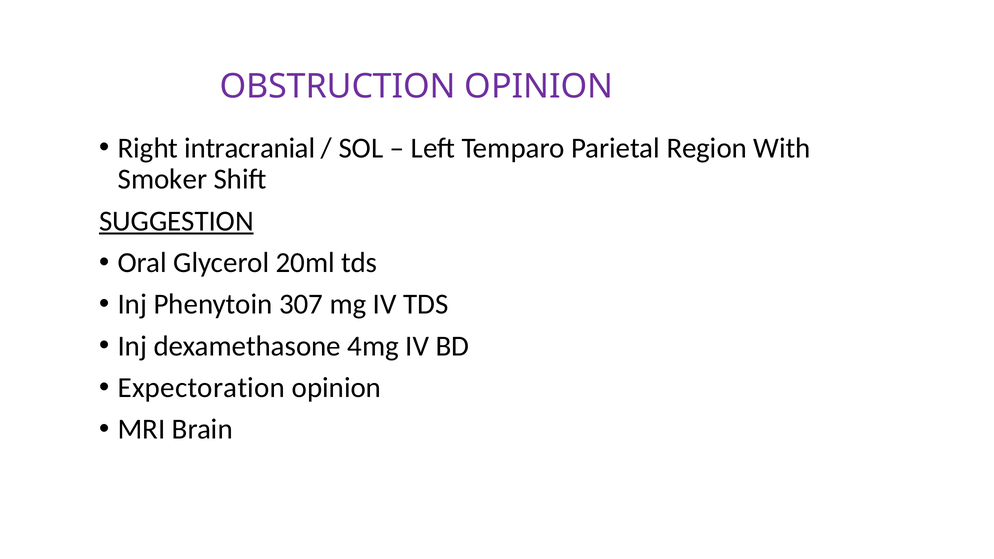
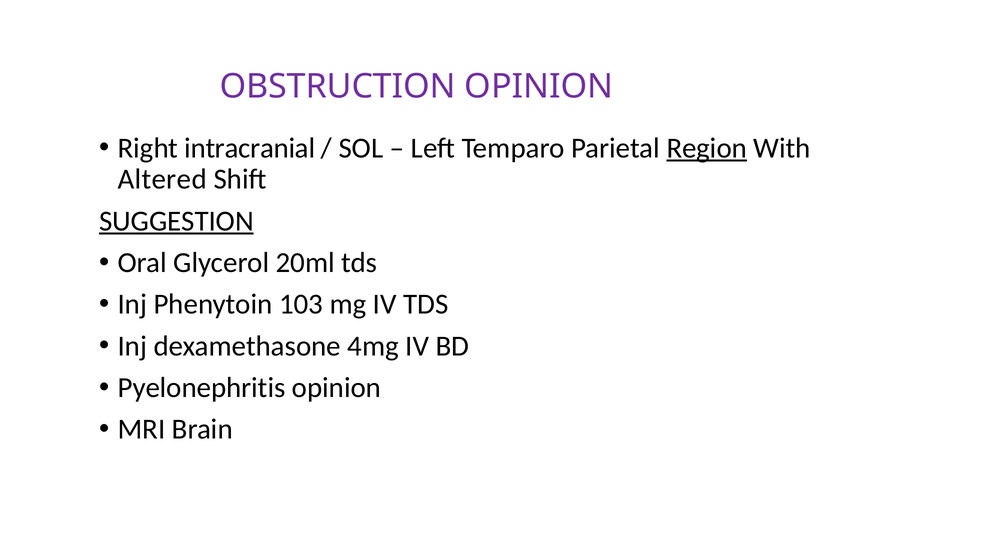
Region underline: none -> present (707, 148)
Smoker: Smoker -> Altered (162, 179)
307: 307 -> 103 (301, 304)
Expectoration: Expectoration -> Pyelonephritis (202, 388)
